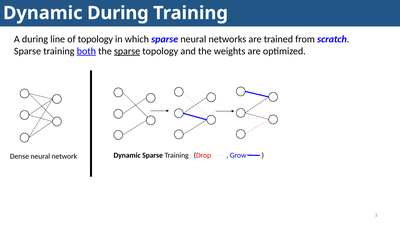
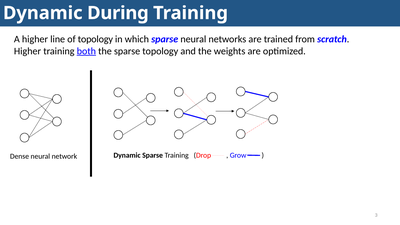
A during: during -> higher (35, 39)
Sparse: Sparse -> Higher (28, 51)
sparse underline: present -> none (127, 51)
